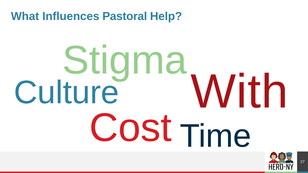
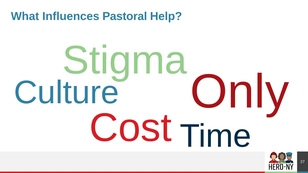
With: With -> Only (240, 92)
